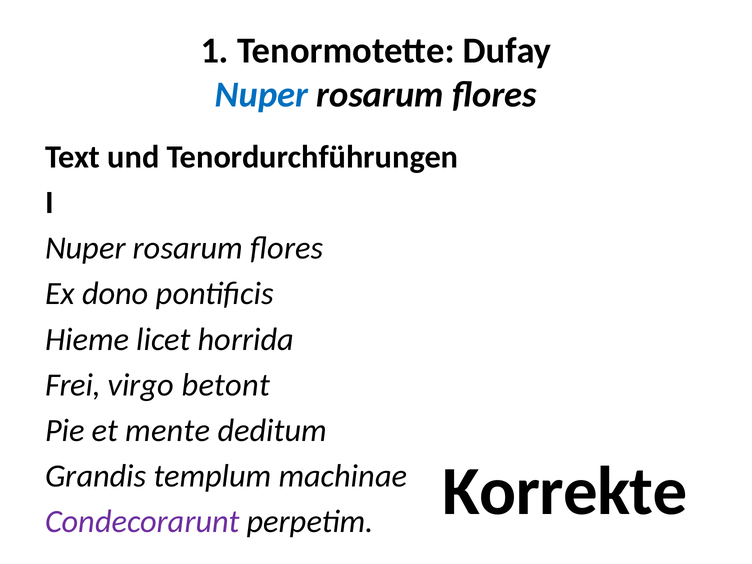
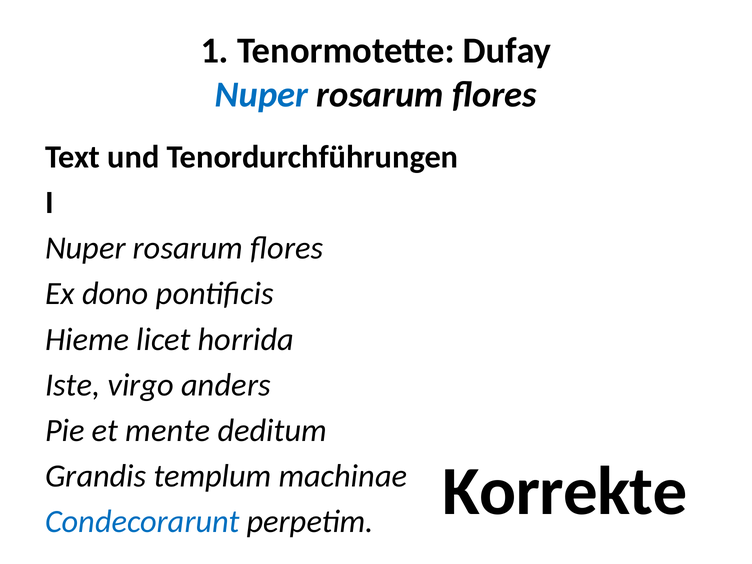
Frei: Frei -> Iste (73, 385)
betont: betont -> anders (226, 385)
Condecorarunt colour: purple -> blue (142, 522)
